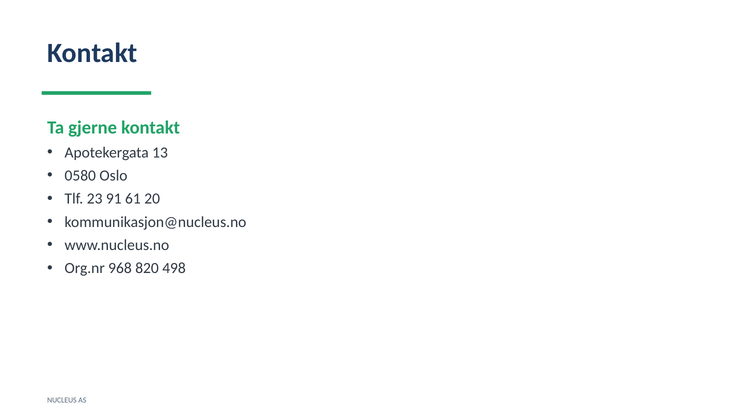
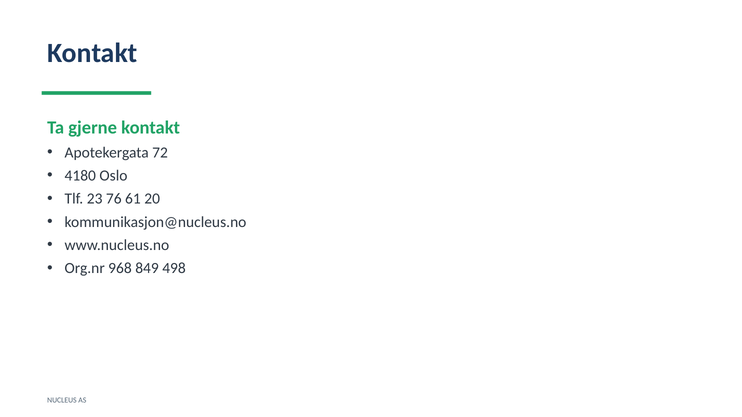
13: 13 -> 72 (160, 153)
0580: 0580 -> 4180 (80, 176)
91: 91 -> 76 (114, 199)
820: 820 -> 849 (147, 269)
